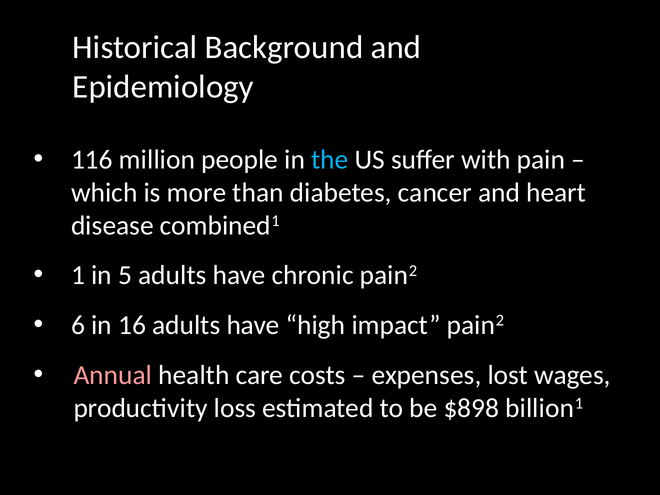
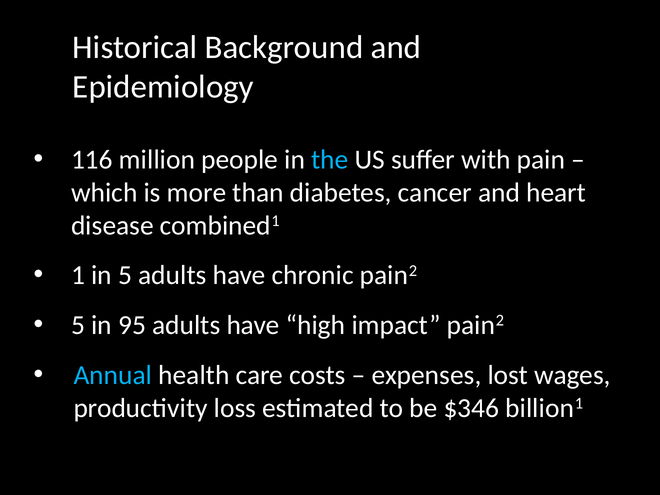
6: 6 -> 5 (78, 325)
16: 16 -> 95 (132, 325)
Annual colour: pink -> light blue (113, 375)
$898: $898 -> $346 (471, 408)
